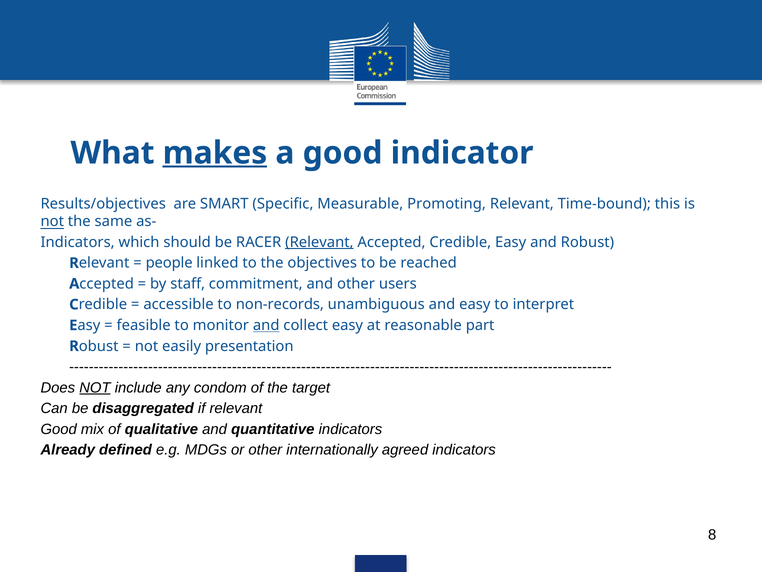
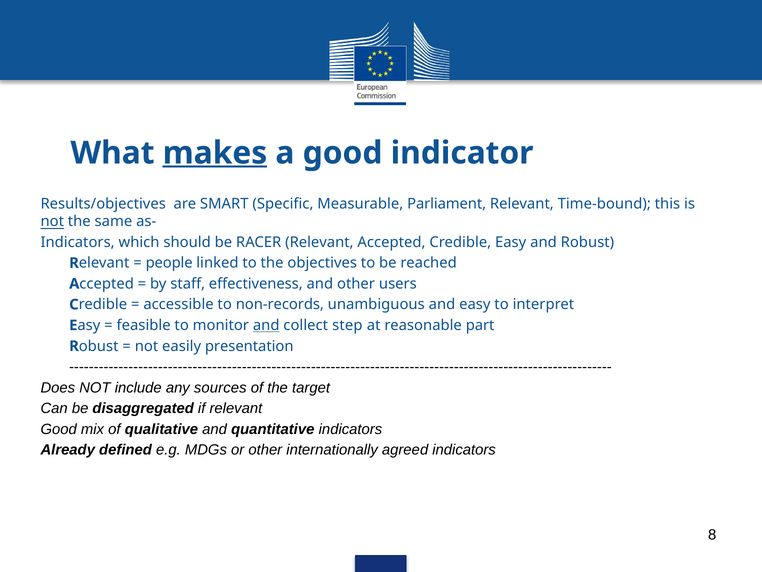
Promoting: Promoting -> Parliament (447, 203)
Relevant underline: present -> none (319, 242)
commitment: commitment -> effectiveness (256, 284)
collect easy: easy -> step (347, 325)
NOT underline: present -> none (95, 387)
condom: condom -> sources (220, 387)
